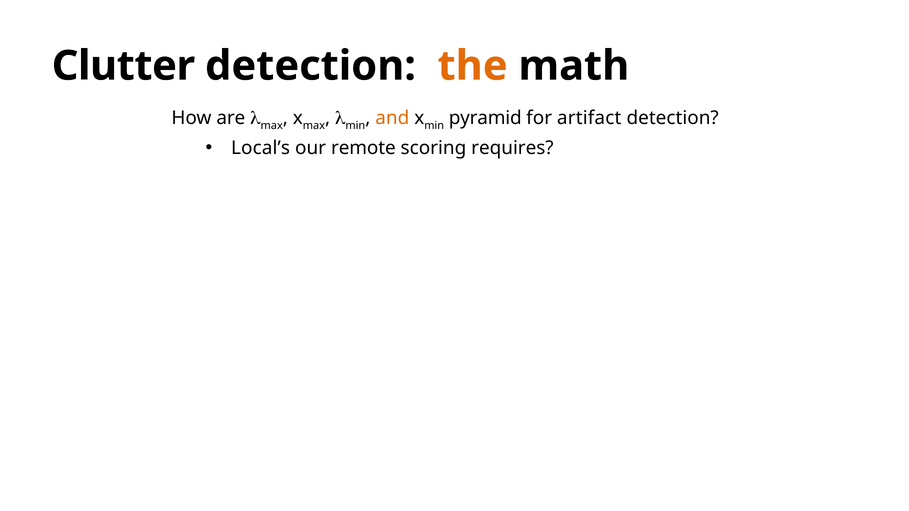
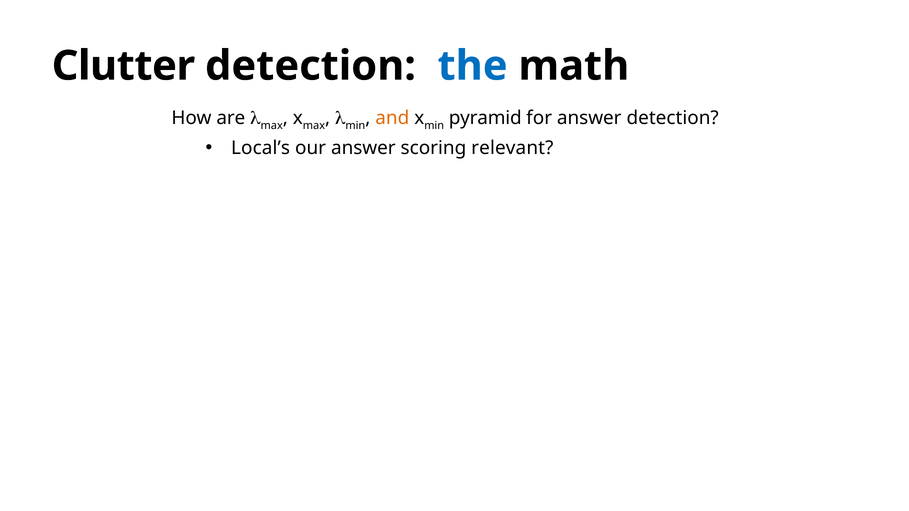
the colour: orange -> blue (473, 66)
for artifact: artifact -> answer (589, 118)
our remote: remote -> answer (363, 148)
requires: requires -> relevant (512, 148)
